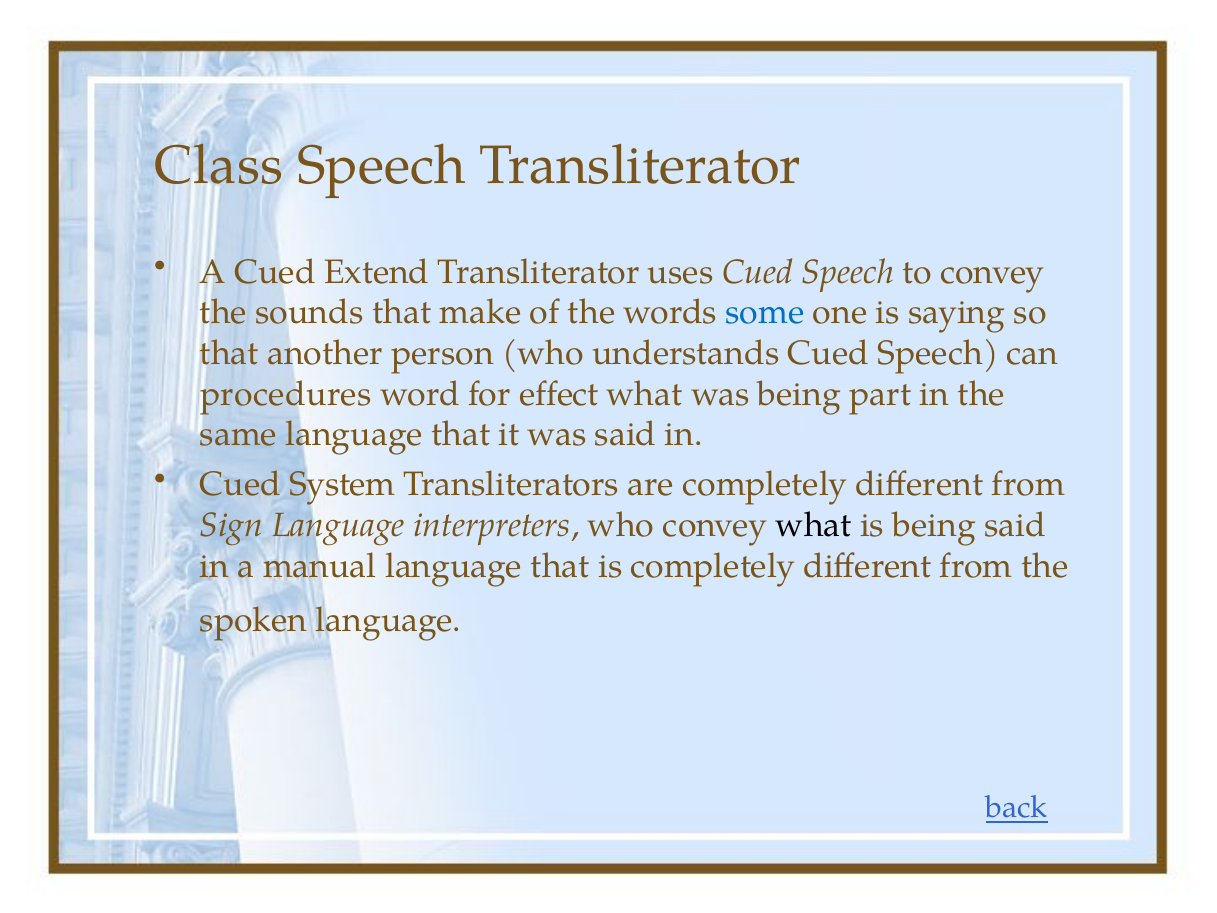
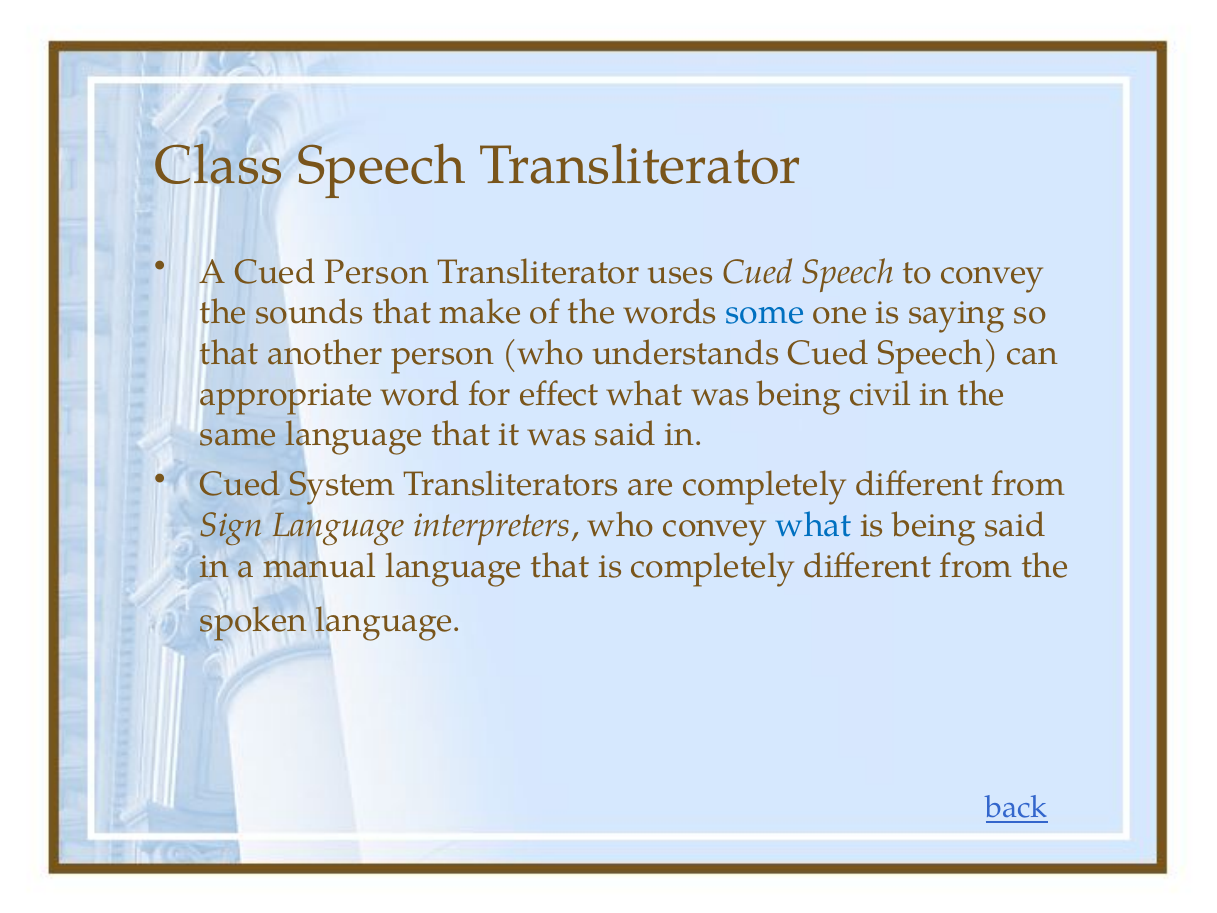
Cued Extend: Extend -> Person (377, 272)
procedures: procedures -> appropriate (286, 394)
part: part -> civil (880, 394)
what colour: black -> blue (814, 525)
